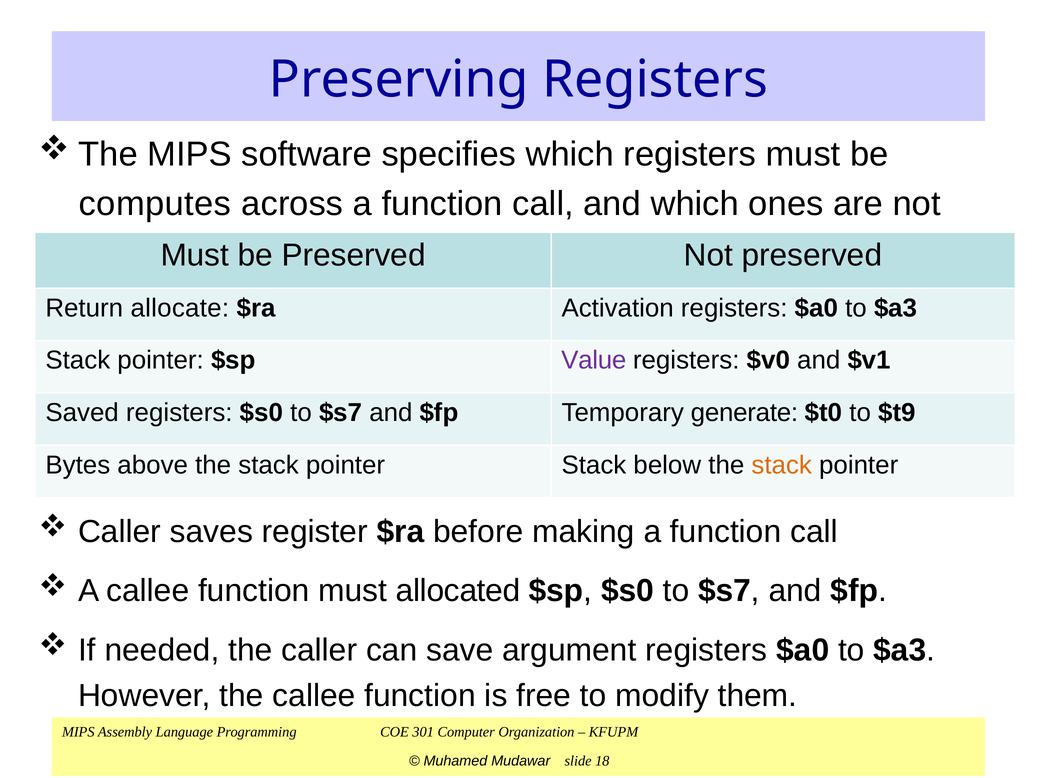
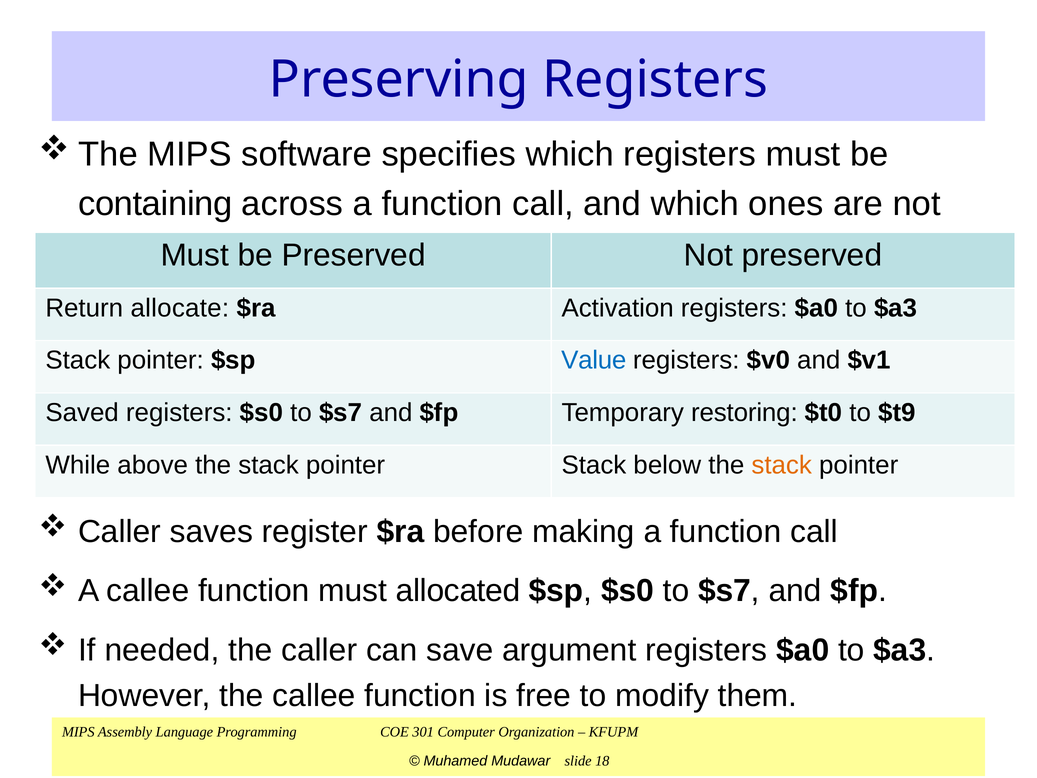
computes: computes -> containing (155, 204)
Value colour: purple -> blue (594, 360)
generate: generate -> restoring (744, 413)
Bytes: Bytes -> While (78, 465)
